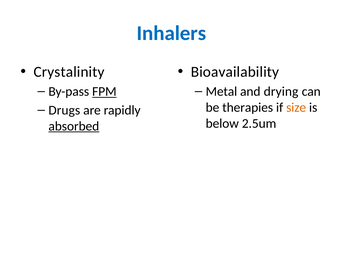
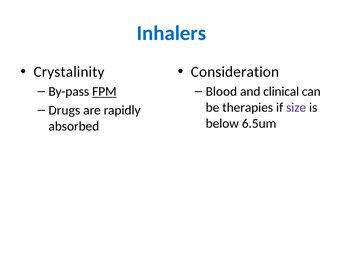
Bioavailability: Bioavailability -> Consideration (235, 72)
Metal: Metal -> Blood (221, 92)
drying: drying -> clinical (281, 92)
size colour: orange -> purple (296, 108)
2.5um: 2.5um -> 6.5um (259, 124)
absorbed underline: present -> none (74, 126)
